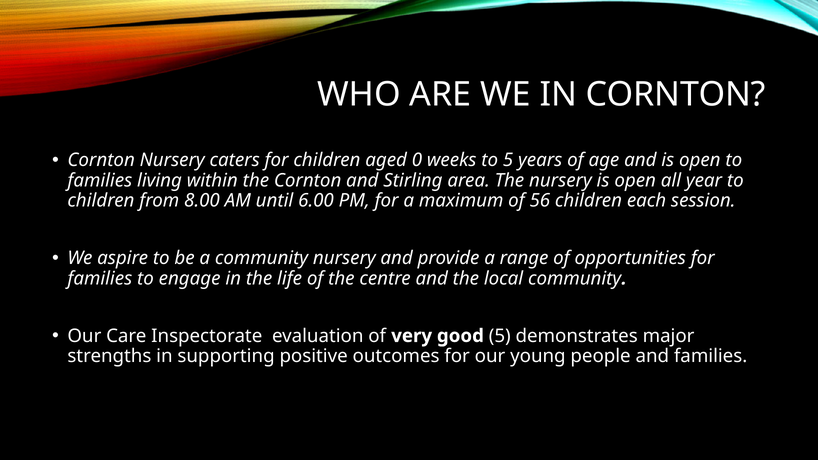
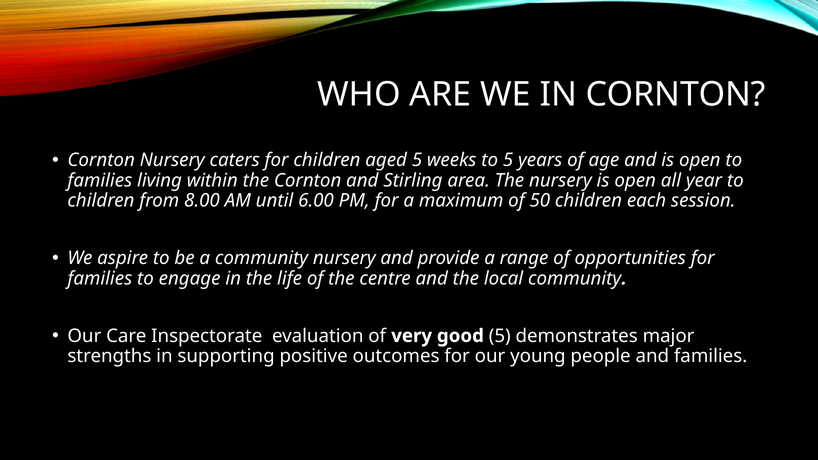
aged 0: 0 -> 5 (417, 160)
56: 56 -> 50 (540, 201)
